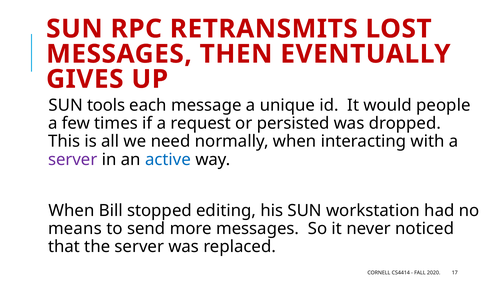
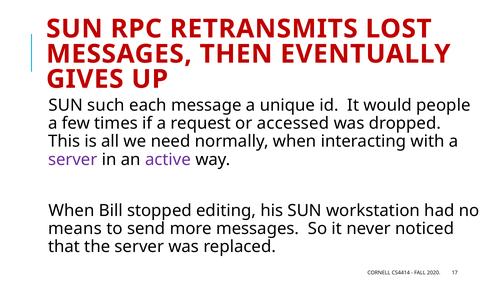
tools: tools -> such (106, 105)
persisted: persisted -> accessed (293, 124)
active colour: blue -> purple (168, 160)
